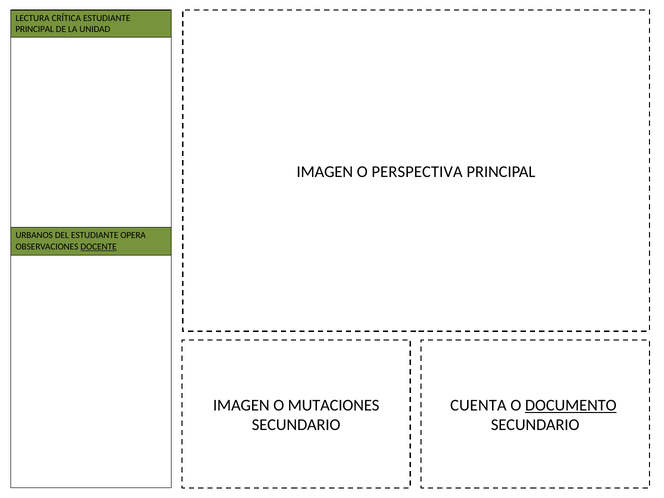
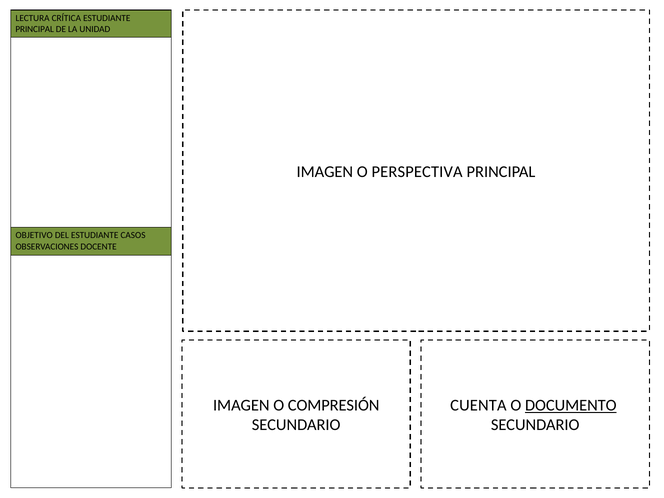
URBANOS: URBANOS -> OBJETIVO (34, 235)
OPERA: OPERA -> CASOS (133, 235)
DOCENTE underline: present -> none (99, 247)
MUTACIONES: MUTACIONES -> COMPRESIÓN (334, 405)
